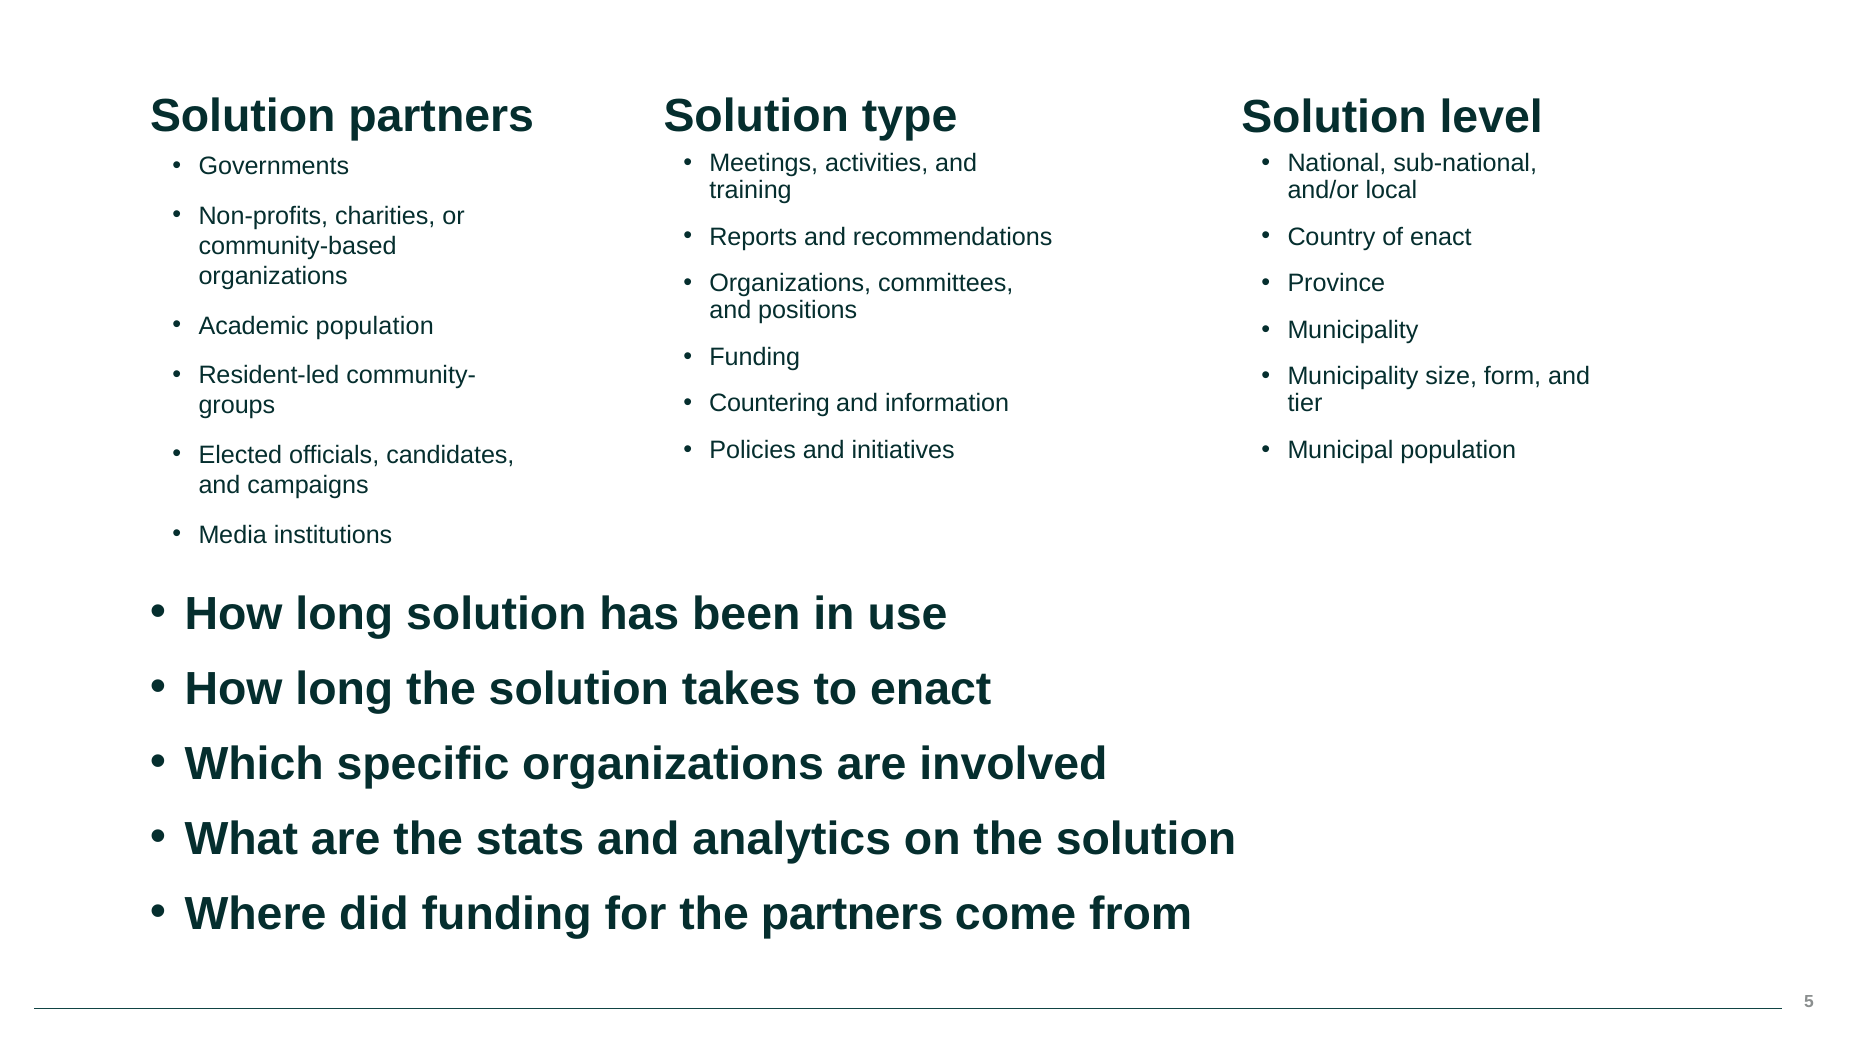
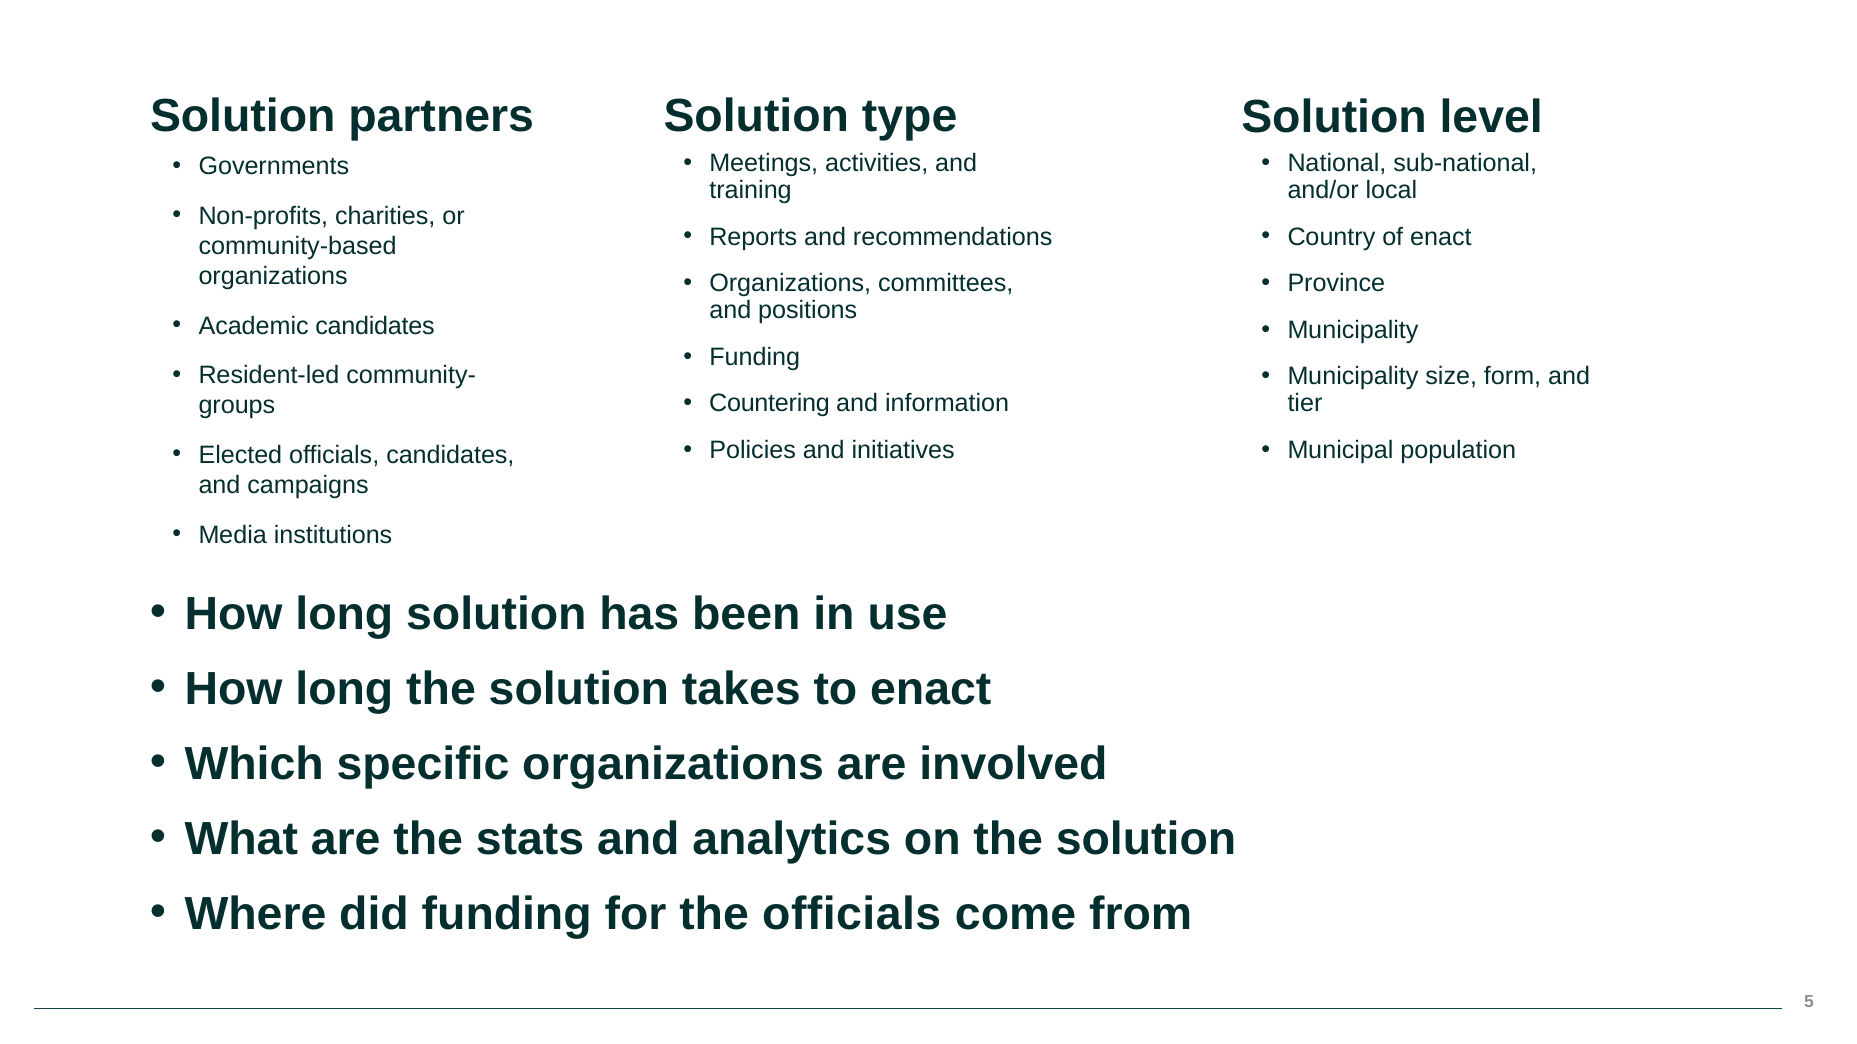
Academic population: population -> candidates (375, 326)
the partners: partners -> officials (852, 915)
